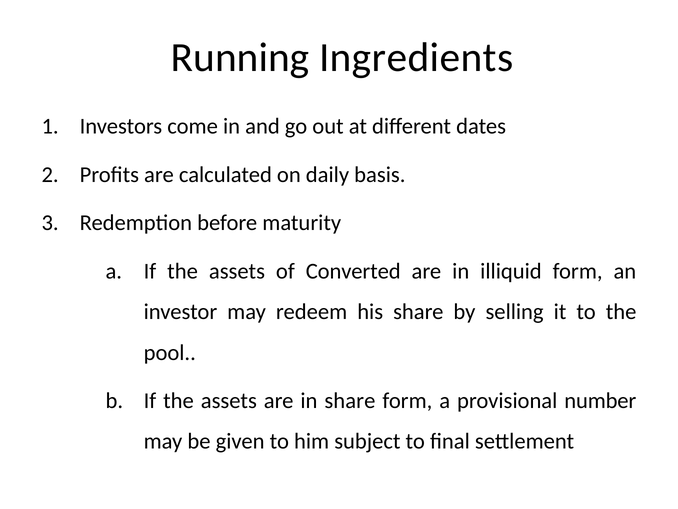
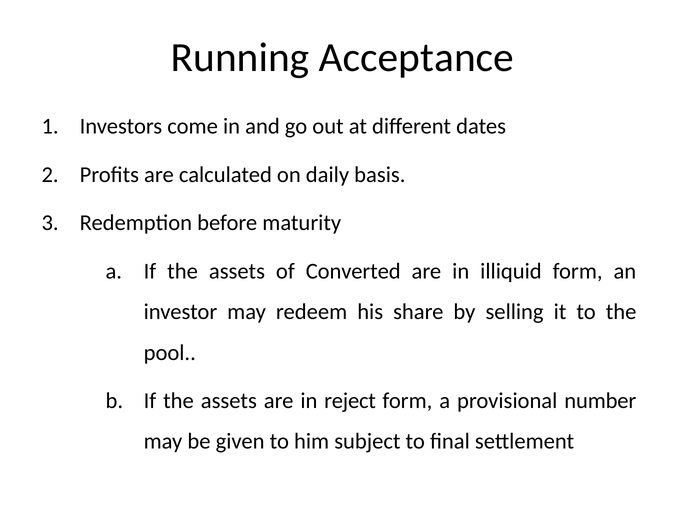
Ingredients: Ingredients -> Acceptance (416, 58)
in share: share -> reject (350, 400)
